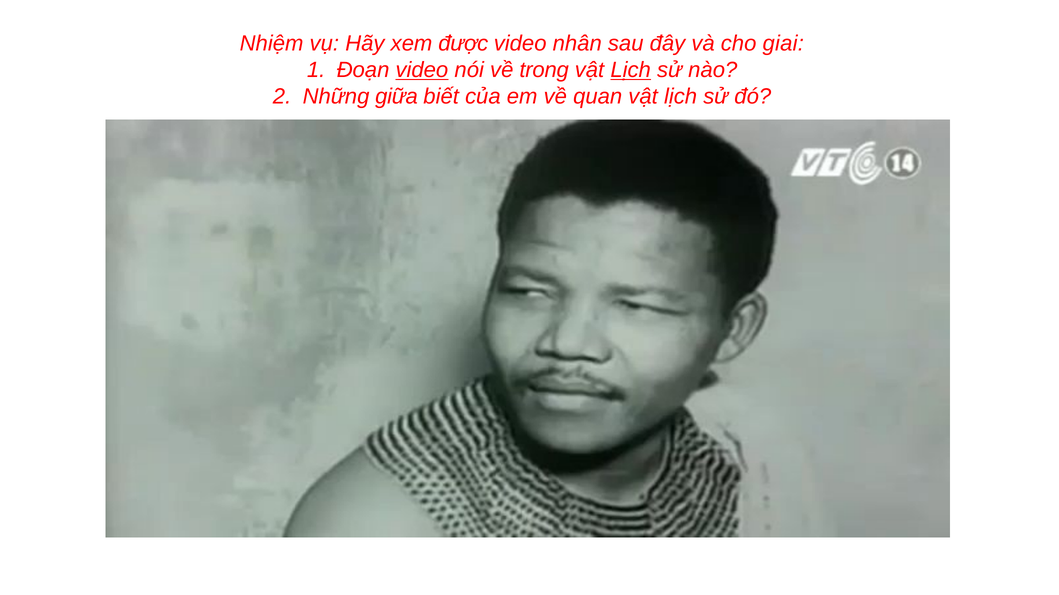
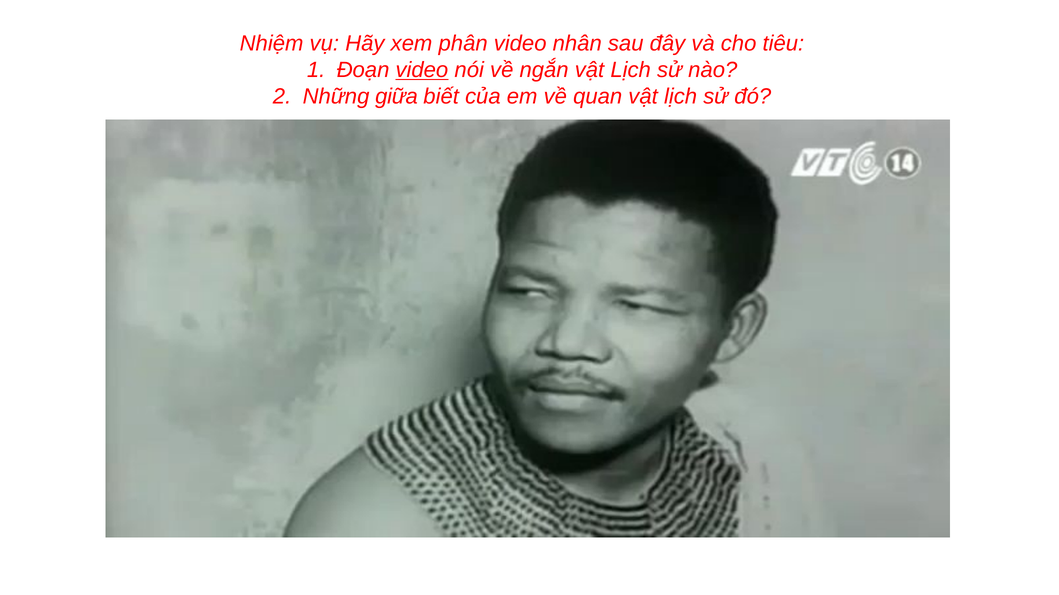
được: được -> phân (463, 44)
giai: giai -> tiêu (783, 44)
trong: trong -> ngắn (544, 70)
Lịch underline: present -> none (631, 70)
